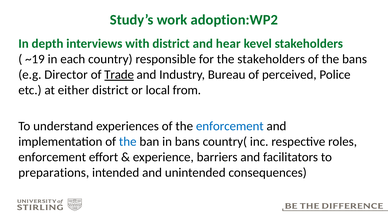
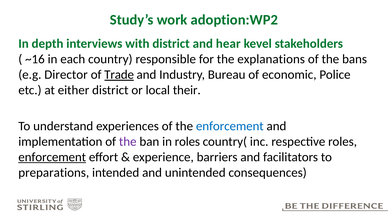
~19: ~19 -> ~16 (35, 59)
the stakeholders: stakeholders -> explanations (271, 59)
perceived: perceived -> economic (289, 75)
from: from -> their (187, 90)
the colour: blue -> purple (128, 142)
in bans: bans -> roles (187, 142)
enforcement underline: none -> present (52, 157)
